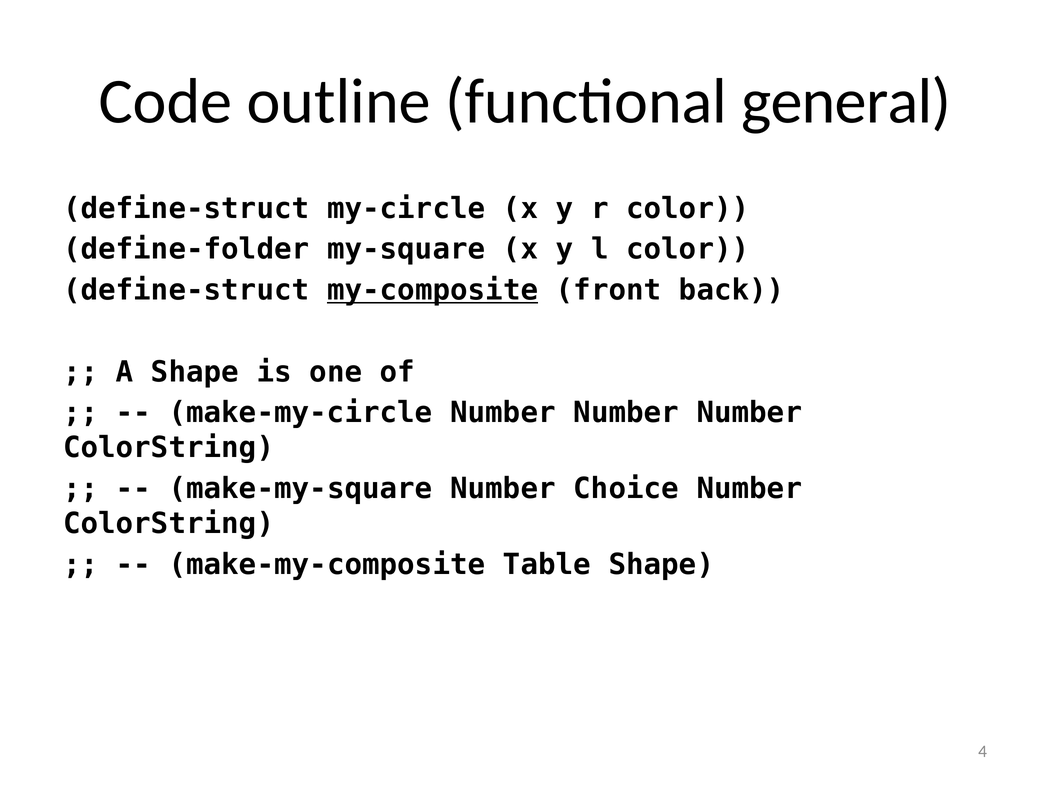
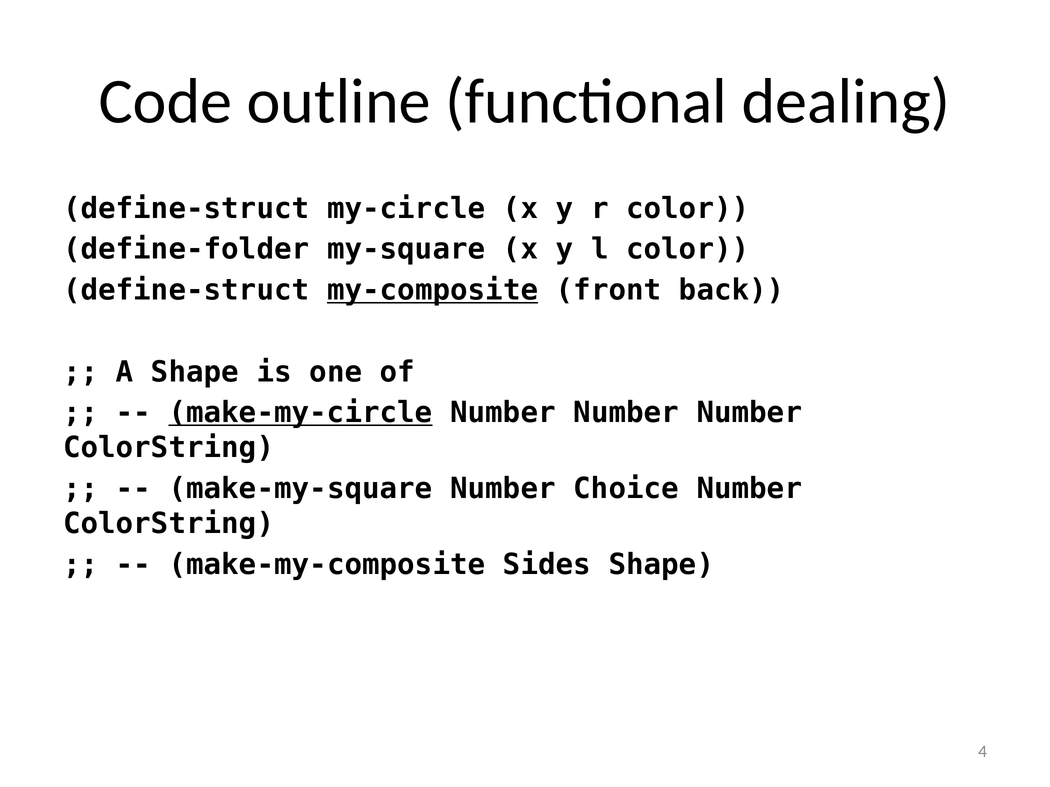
general: general -> dealing (846, 102)
make-my-circle underline: none -> present (301, 413)
Table: Table -> Sides (547, 565)
